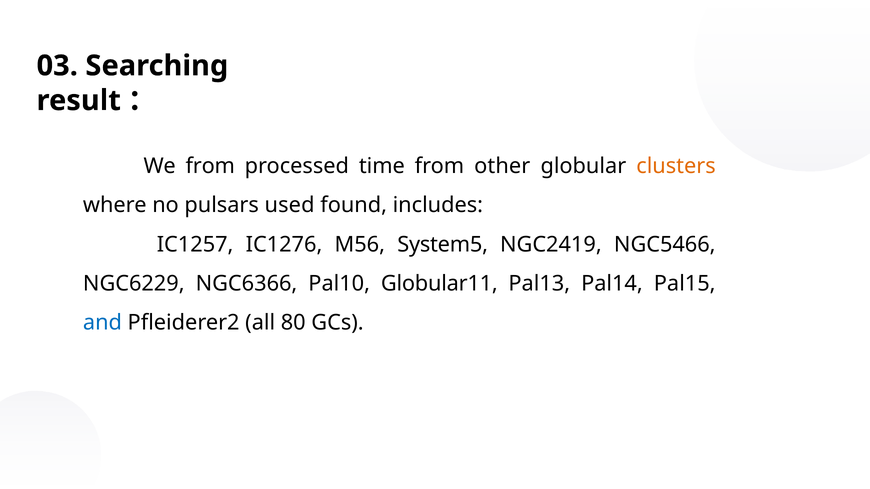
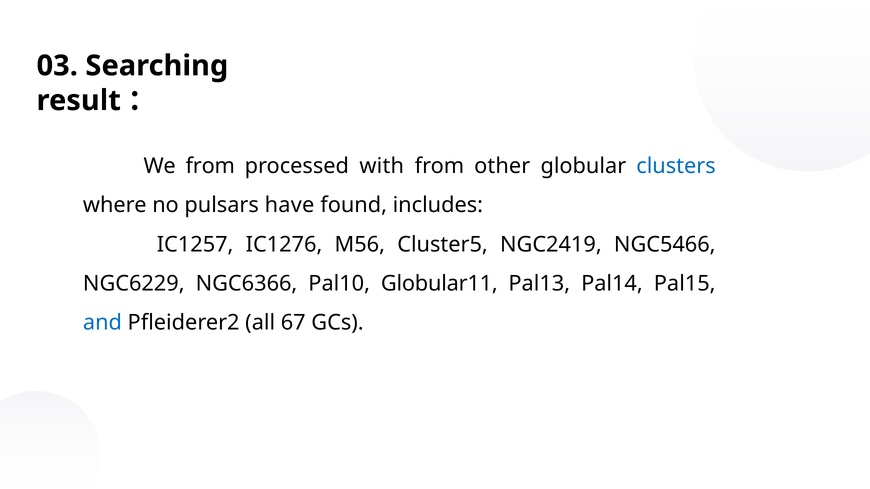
time: time -> with (382, 166)
clusters colour: orange -> blue (676, 166)
used: used -> have (289, 205)
System5: System5 -> Cluster5 (443, 245)
80: 80 -> 67 (293, 323)
